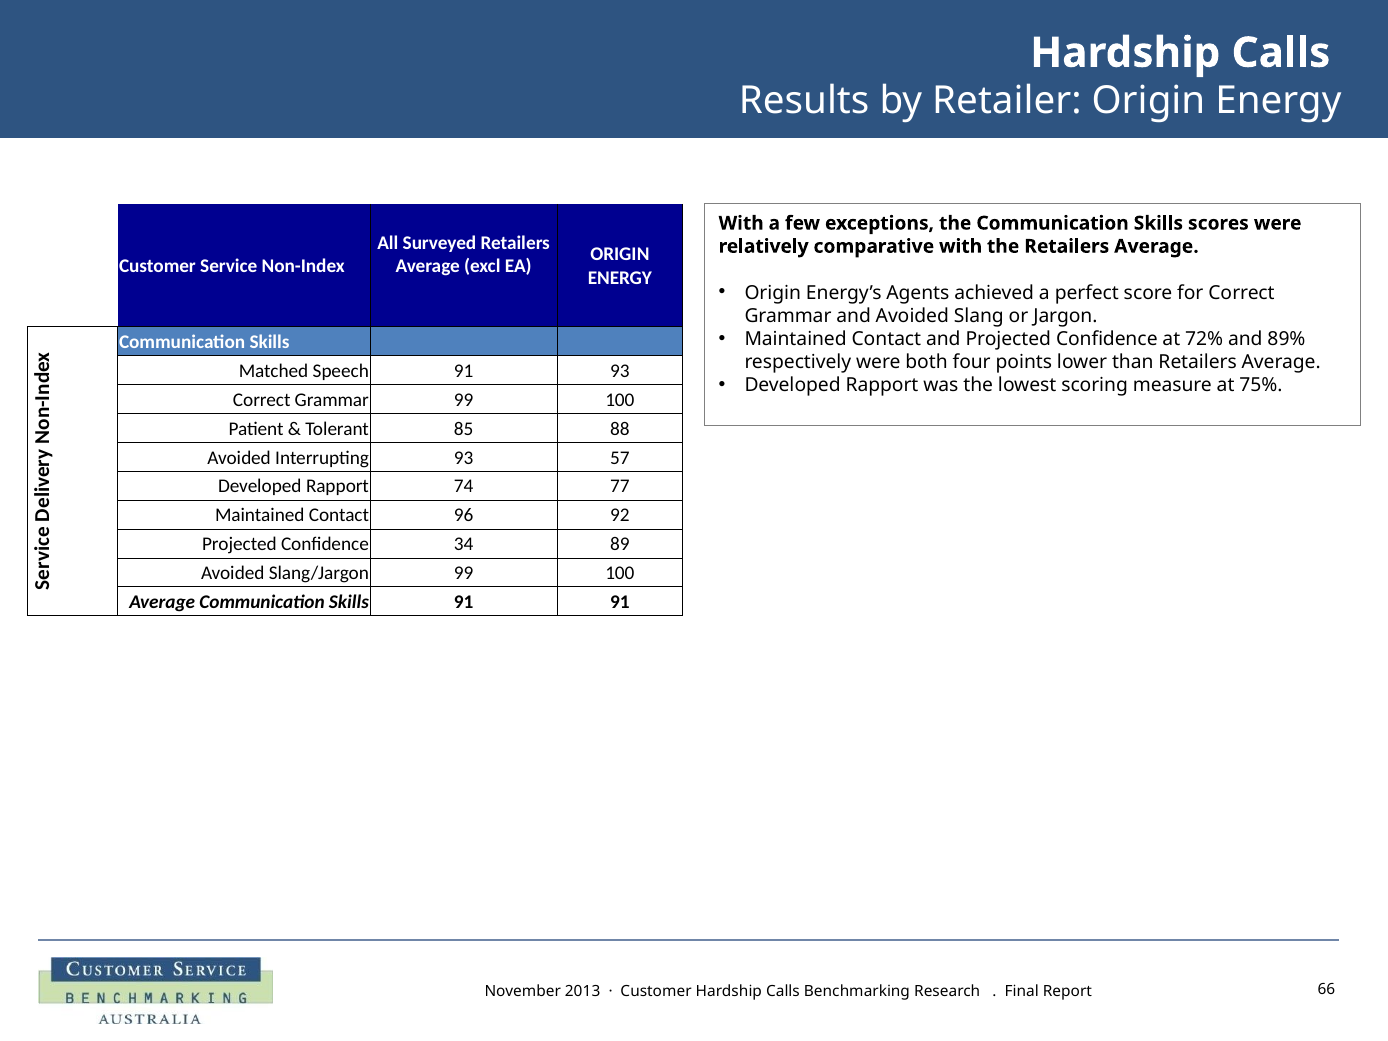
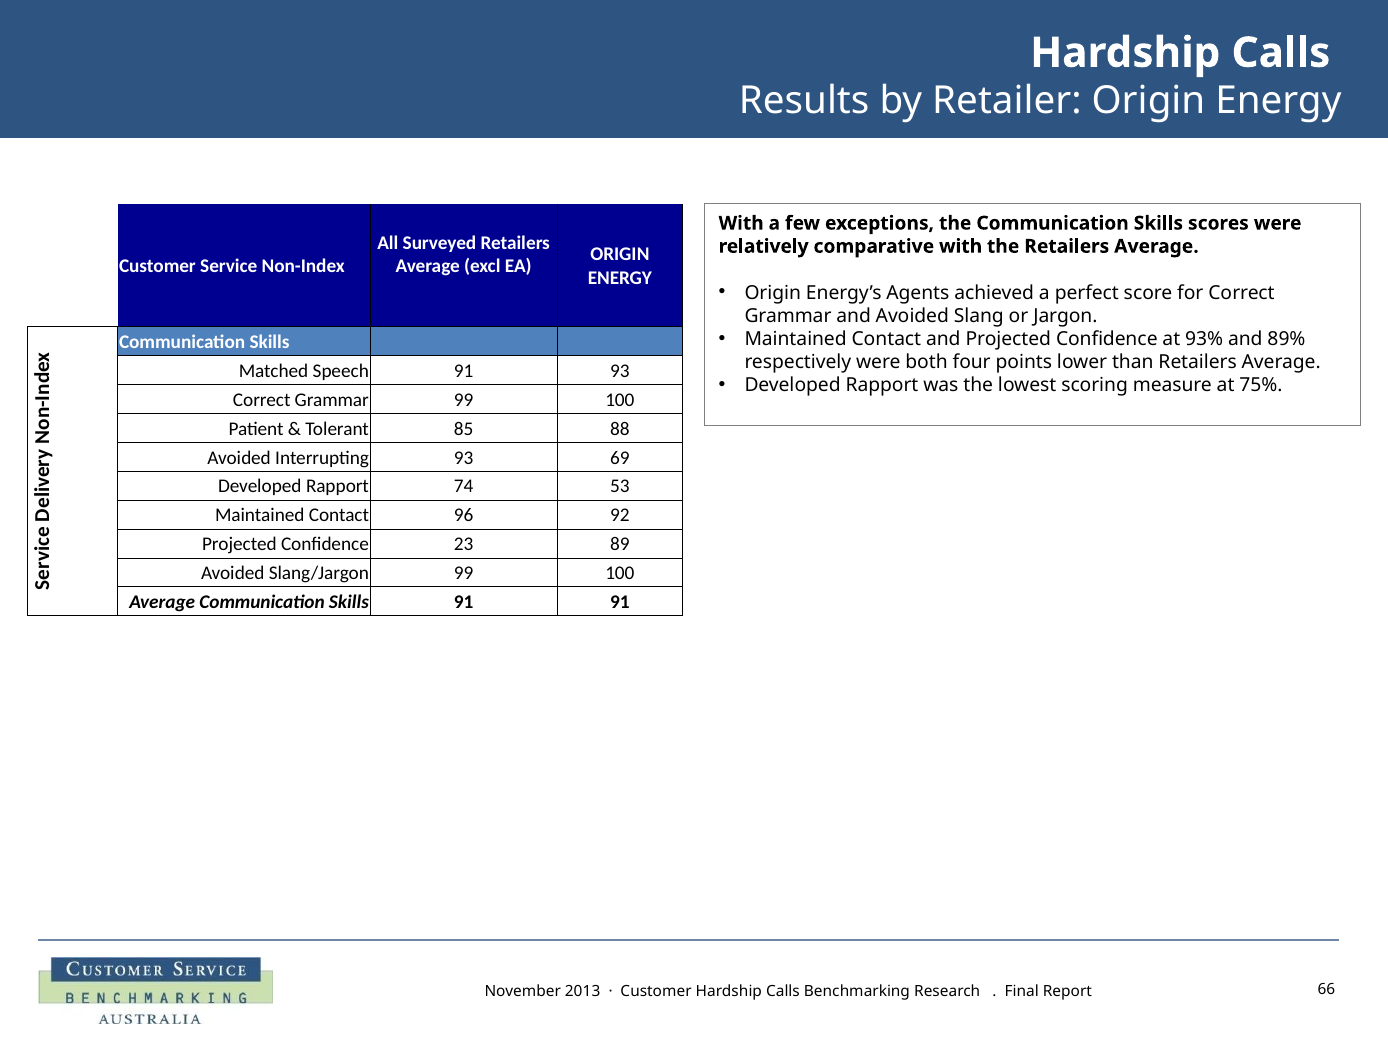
72%: 72% -> 93% (1204, 339)
57: 57 -> 69 (620, 458)
77: 77 -> 53 (620, 487)
34: 34 -> 23 (464, 544)
